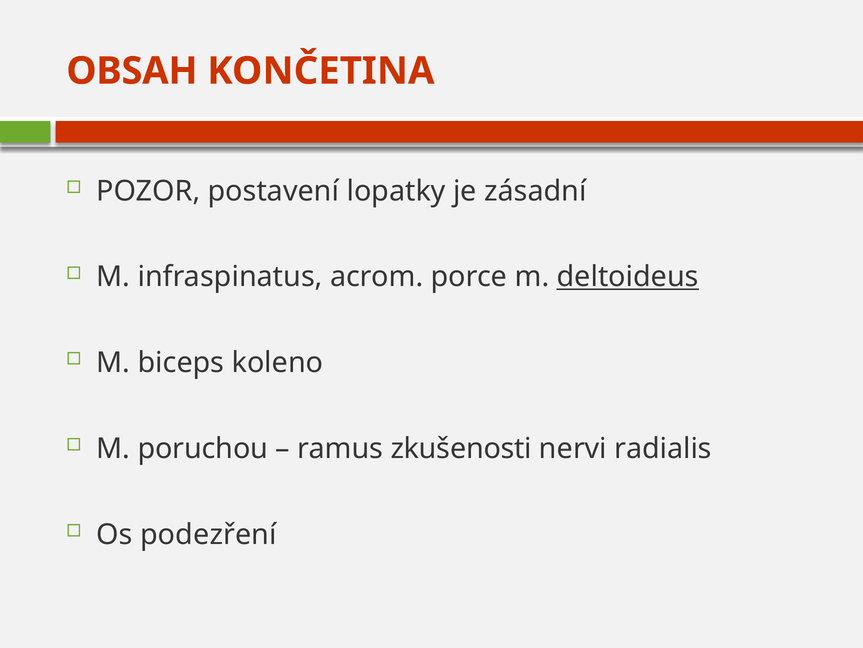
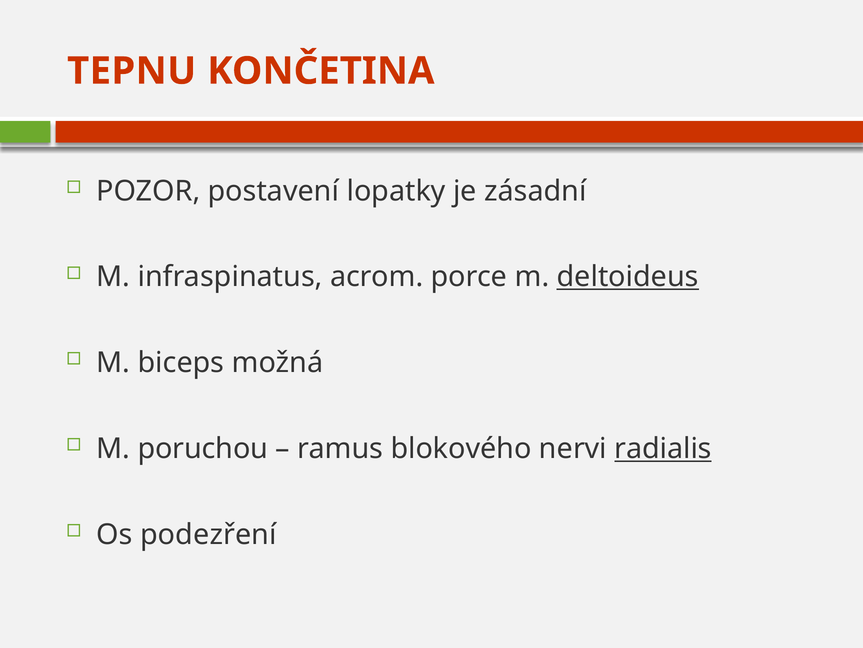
OBSAH: OBSAH -> TEPNU (132, 71)
koleno: koleno -> možná (278, 362)
zkušenosti: zkušenosti -> blokového (461, 448)
radialis underline: none -> present (663, 448)
